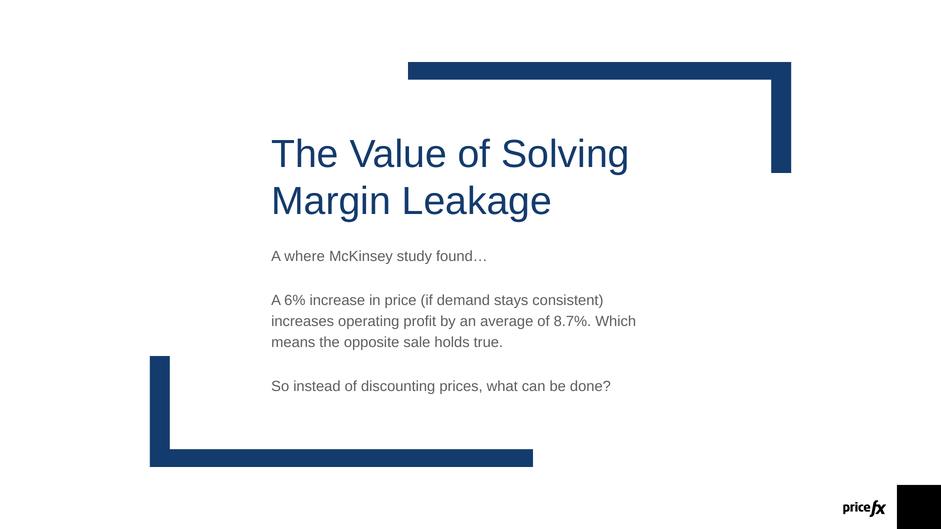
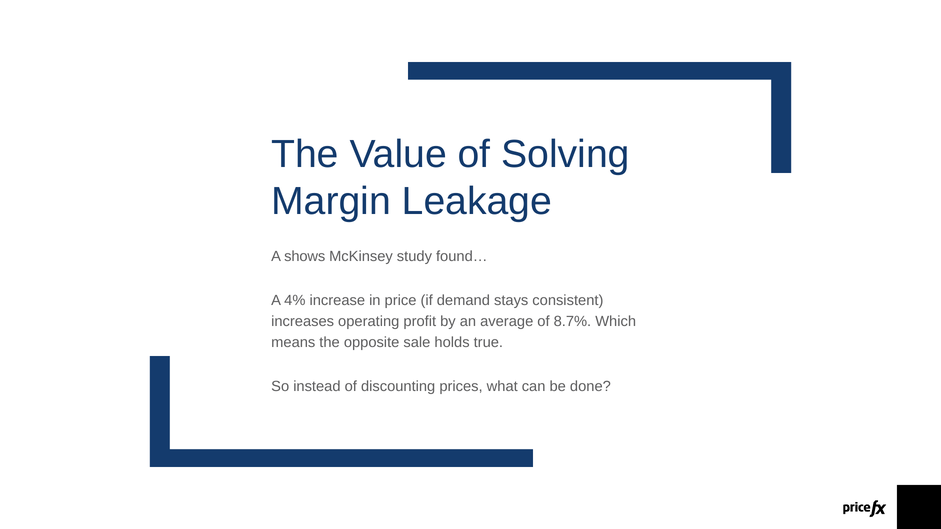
where: where -> shows (305, 257)
6%: 6% -> 4% (295, 300)
